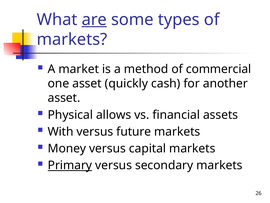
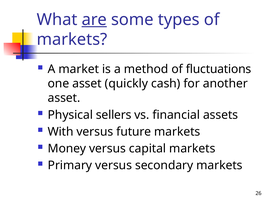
commercial: commercial -> fluctuations (219, 69)
allows: allows -> sellers (114, 115)
Primary underline: present -> none (70, 165)
